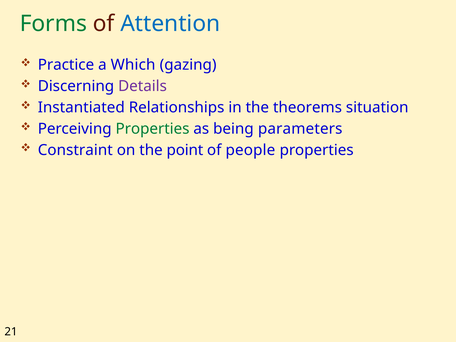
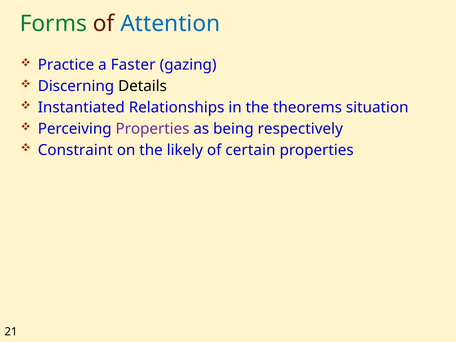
Which: Which -> Faster (133, 65)
Details colour: purple -> black (143, 86)
Properties colour: green -> purple (153, 129)
parameters: parameters -> respectively (300, 129)
point: point -> likely (185, 150)
people: people -> certain (250, 150)
